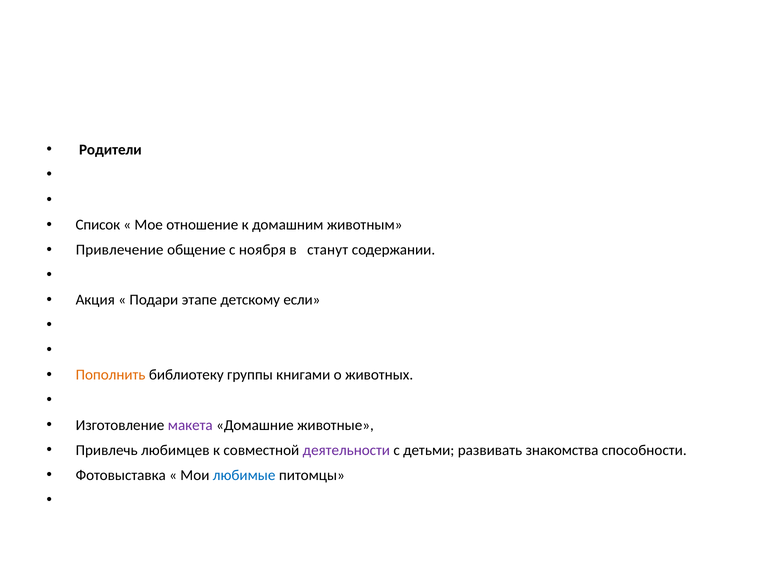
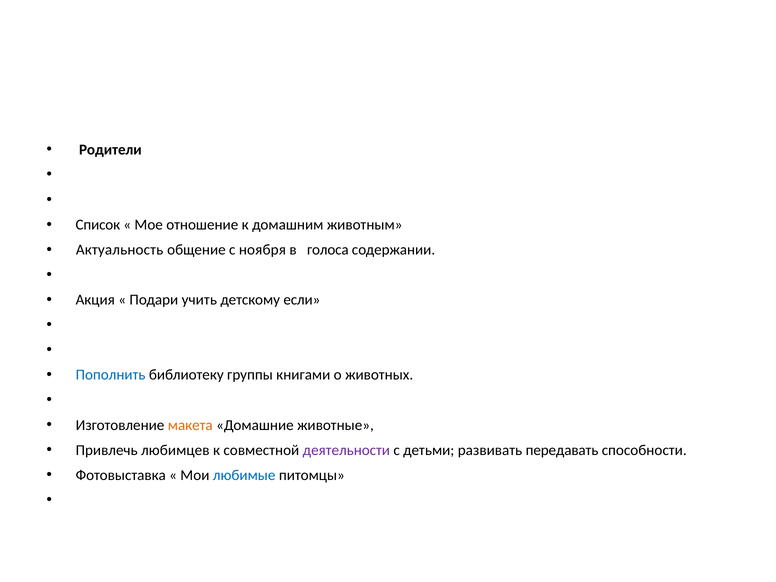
Привлечение: Привлечение -> Актуальность (120, 250)
станут: станут -> голоса (328, 250)
этапе: этапе -> учить (199, 300)
Пополнить colour: orange -> blue (111, 375)
макета colour: purple -> orange (190, 425)
знакомства: знакомства -> передавать (562, 450)
